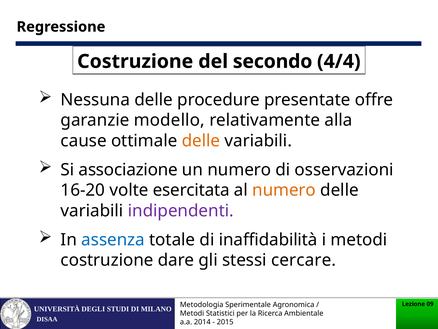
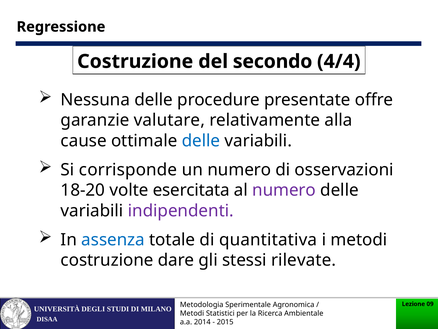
modello: modello -> valutare (169, 120)
delle colour: orange -> blue (201, 141)
associazione: associazione -> corrisponde (128, 170)
16-20: 16-20 -> 18-20 (83, 190)
numero colour: orange -> purple (284, 190)
inaffidabilità: inaffidabilità -> quantitativa (268, 239)
cercare: cercare -> rilevate (304, 260)
